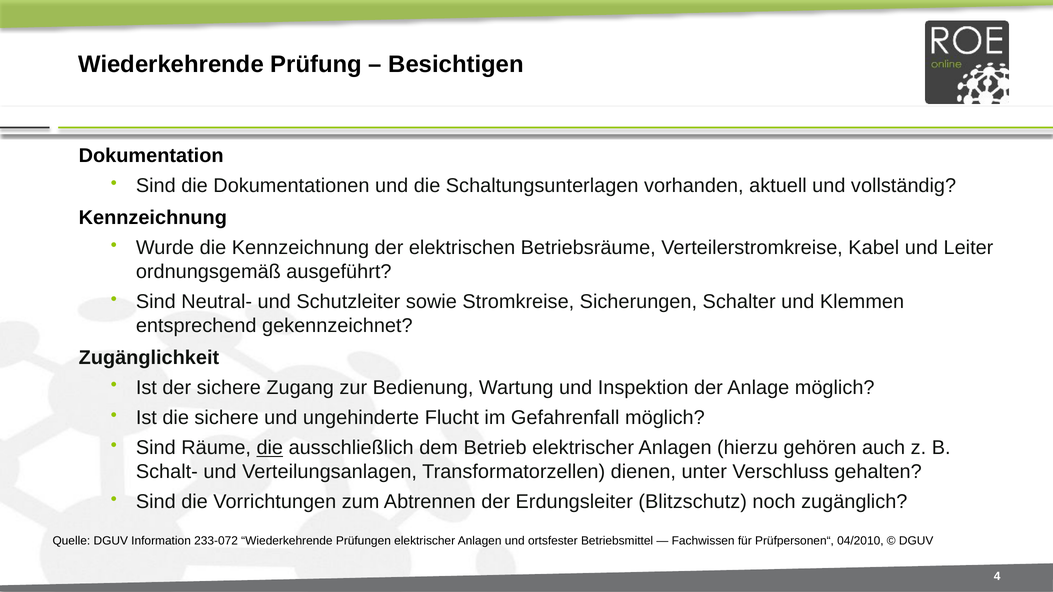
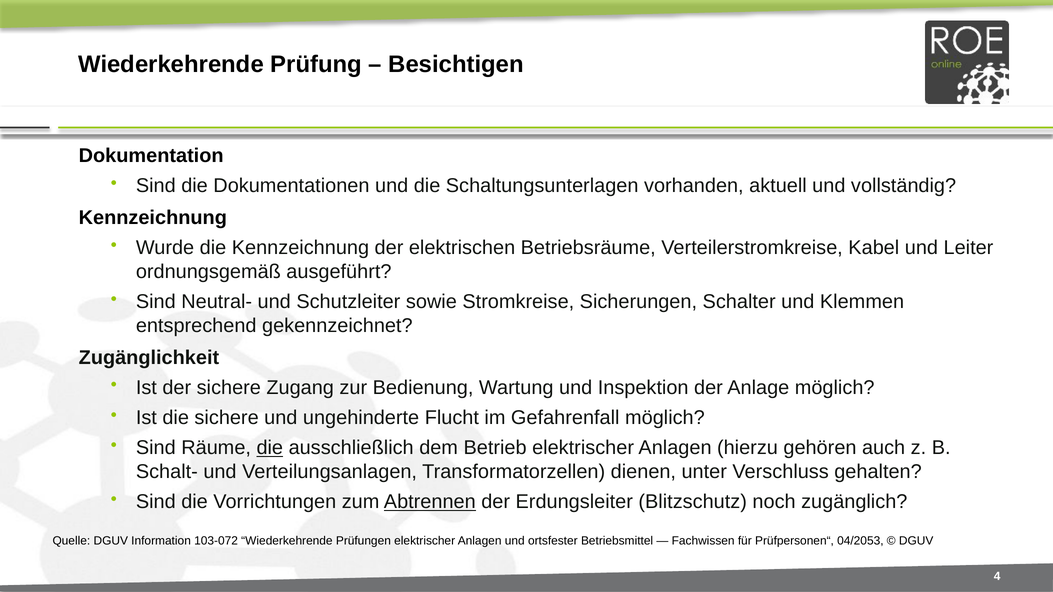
Abtrennen underline: none -> present (430, 502)
233-072: 233-072 -> 103-072 (216, 541)
04/2010: 04/2010 -> 04/2053 (860, 541)
